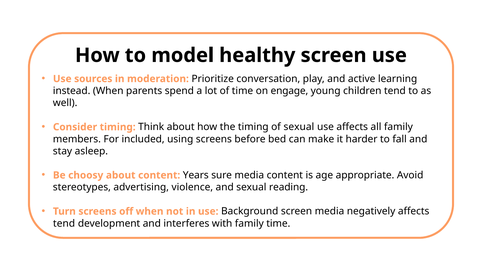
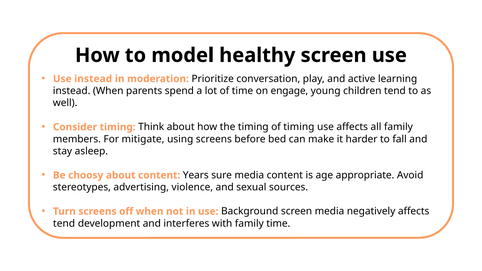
Use sources: sources -> instead (93, 79)
of sexual: sexual -> timing (299, 127)
included: included -> mitigate (143, 139)
reading: reading -> sources (289, 187)
